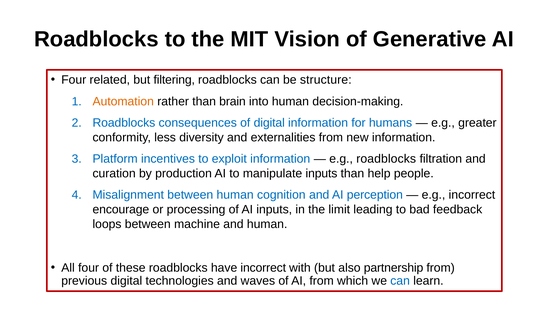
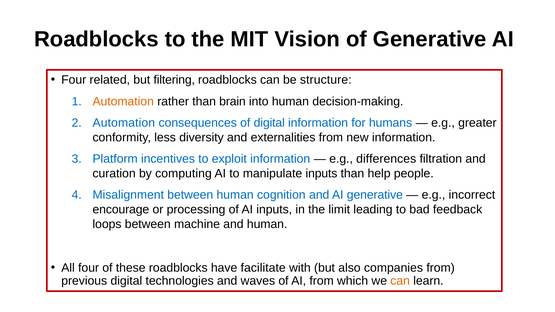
Roadblocks: Roadblocks -> Automation (124, 123)
e.g roadblocks: roadblocks -> differences (386, 159)
production: production -> computing (183, 174)
AI perception: perception -> generative (375, 195)
have incorrect: incorrect -> facilitate (263, 268)
partnership: partnership -> companies (393, 268)
can colour: blue -> orange (400, 281)
